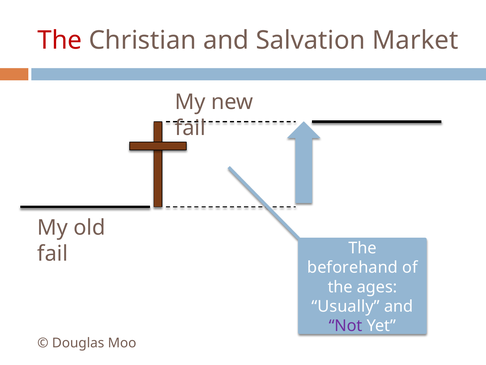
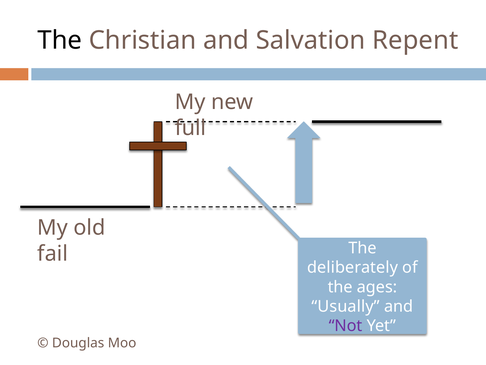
The colour: red -> black (60, 40)
Market: Market -> Repent (415, 40)
fail: fail -> full (190, 128)
beforehand: beforehand -> deliberately (353, 267)
